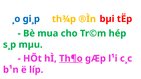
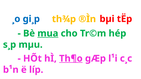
mua underline: none -> present (48, 34)
